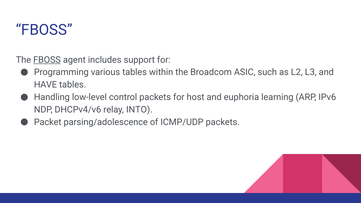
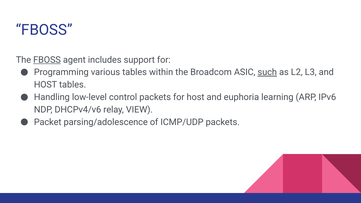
such underline: none -> present (267, 72)
HAVE: HAVE -> HOST (45, 85)
INTO: INTO -> VIEW (139, 110)
